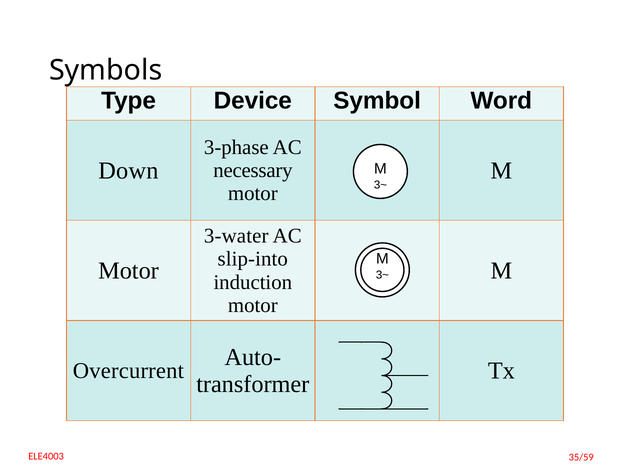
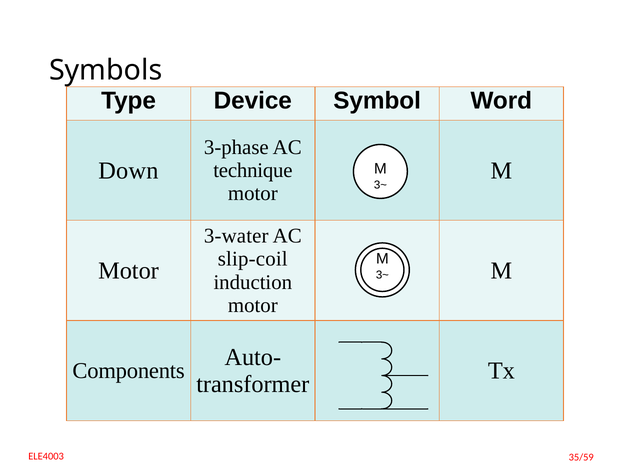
necessary: necessary -> technique (253, 170)
slip-into: slip-into -> slip-coil (253, 259)
Overcurrent: Overcurrent -> Components (129, 371)
